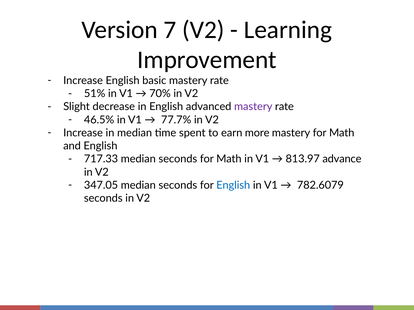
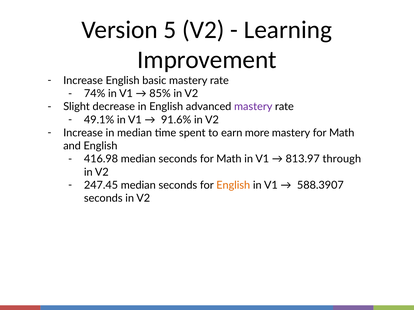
7: 7 -> 5 (170, 30)
51%: 51% -> 74% (95, 94)
70%: 70% -> 85% (160, 94)
46.5%: 46.5% -> 49.1% (99, 120)
77.7%: 77.7% -> 91.6% (176, 120)
717.33: 717.33 -> 416.98 (101, 159)
advance: advance -> through (342, 159)
347.05: 347.05 -> 247.45 (101, 185)
English colour: blue -> orange (233, 185)
782.6079: 782.6079 -> 588.3907 (320, 185)
